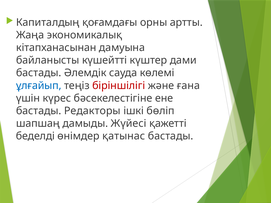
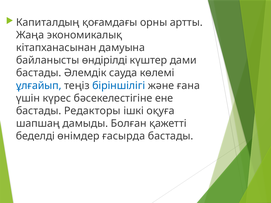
күшейтті: күшейтті -> өндірілді (105, 60)
біріншілігі colour: red -> blue (119, 86)
бөліп: бөліп -> оқуға (161, 111)
Жүйесі: Жүйесі -> Болған (129, 123)
қатынас: қатынас -> ғасырда (124, 136)
